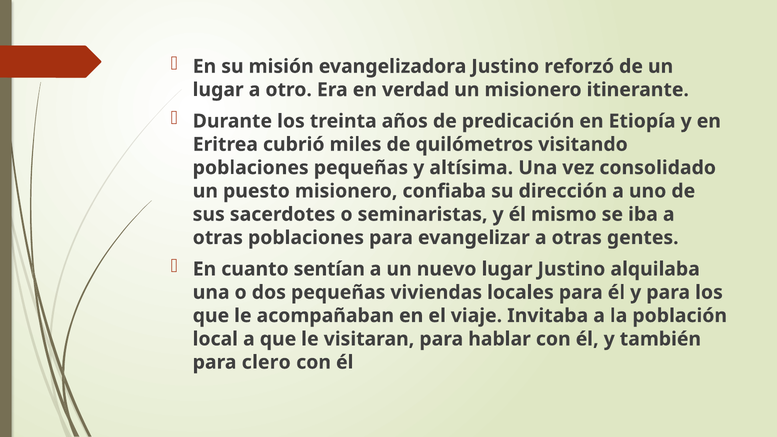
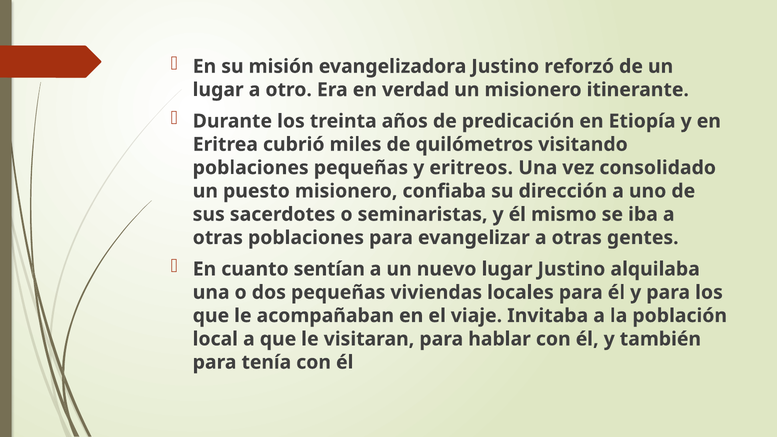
altísima: altísima -> eritreos (471, 168)
clero: clero -> tenía (266, 362)
